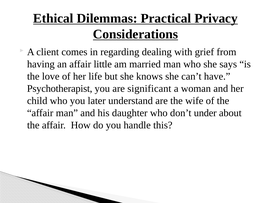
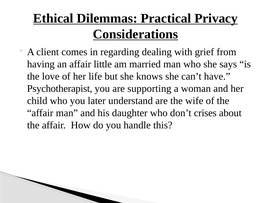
significant: significant -> supporting (149, 89)
under: under -> crises (205, 113)
